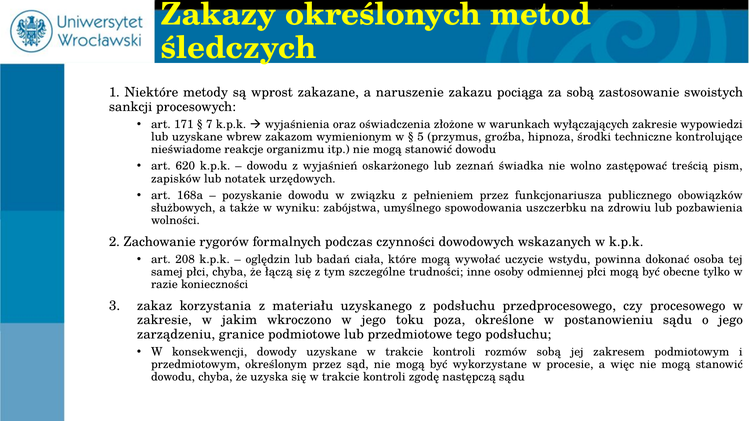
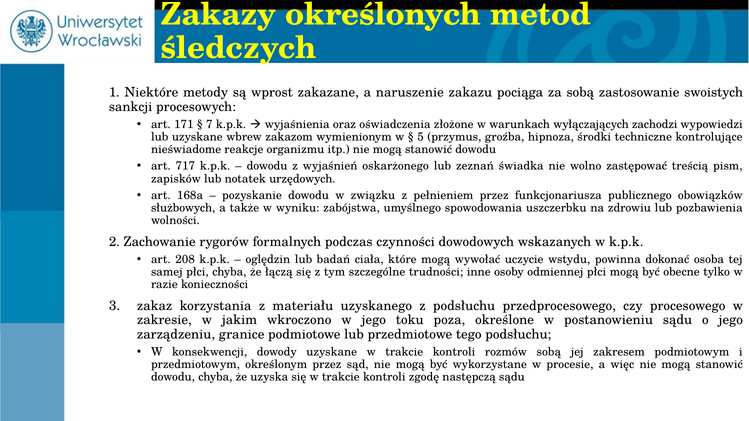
wyłączających zakresie: zakresie -> zachodzi (655, 124)
620: 620 -> 717 (185, 166)
